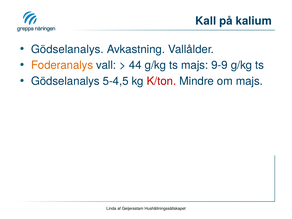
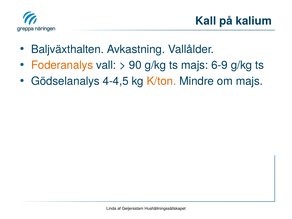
Gödselanalys: Gödselanalys -> Baljväxthalten (67, 49)
44: 44 -> 90 (135, 65)
9-9: 9-9 -> 6-9 (219, 65)
5-4,5: 5-4,5 -> 4-4,5 (116, 81)
K/ton colour: red -> orange (161, 81)
